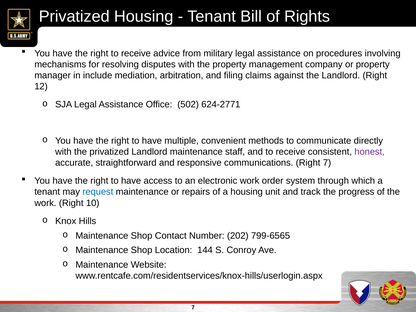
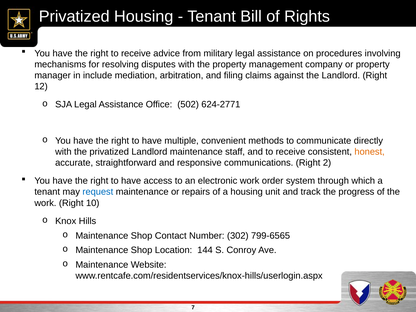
honest colour: purple -> orange (370, 152)
Right 7: 7 -> 2 (327, 163)
202: 202 -> 302 (238, 236)
